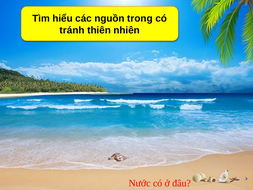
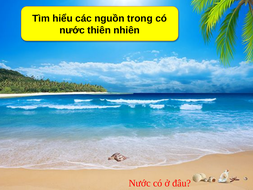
tránh: tránh -> nước (72, 30)
